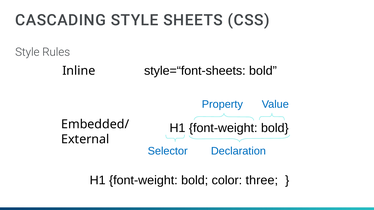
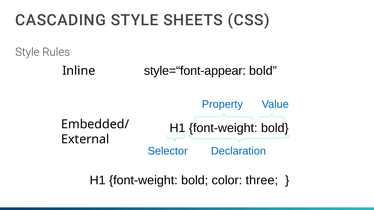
style=“font-sheets: style=“font-sheets -> style=“font-appear (195, 71)
